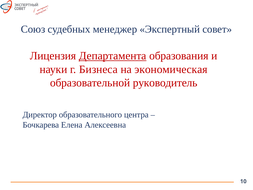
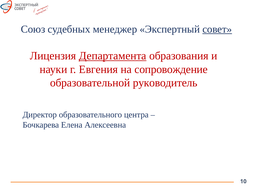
совет underline: none -> present (217, 29)
Бизнеса: Бизнеса -> Евгения (98, 69)
экономическая: экономическая -> сопровождение (171, 69)
